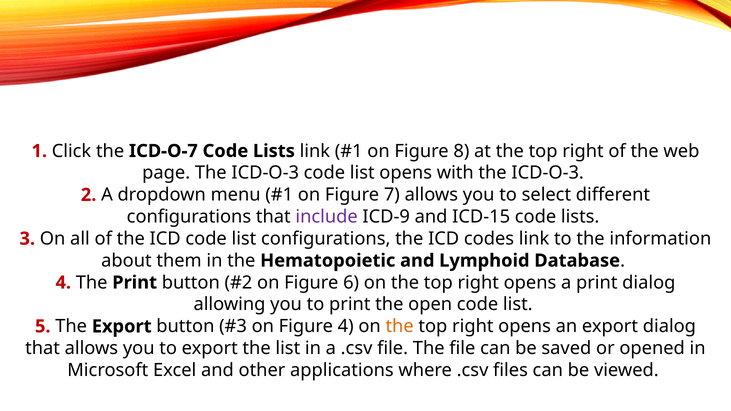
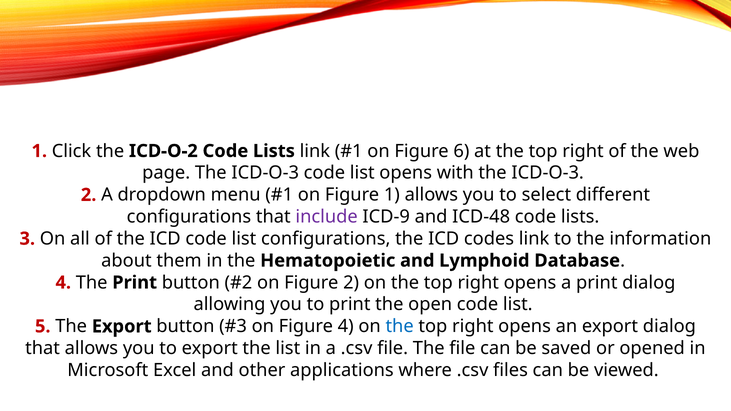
ICD-O-7: ICD-O-7 -> ICD-O-2 (163, 151)
8: 8 -> 6 (461, 151)
Figure 7: 7 -> 1 (392, 195)
ICD-15: ICD-15 -> ICD-48 (481, 217)
Figure 6: 6 -> 2 (351, 283)
the colour: orange -> blue (400, 327)
